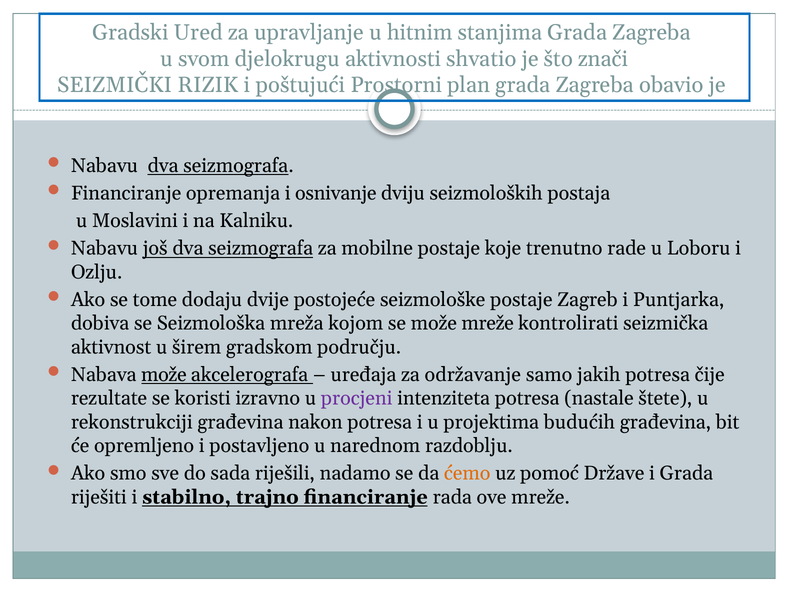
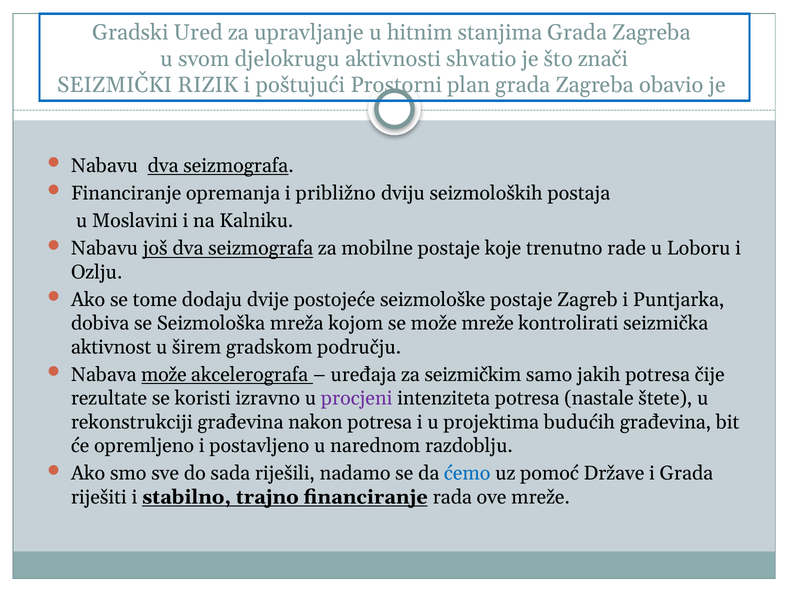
osnivanje: osnivanje -> približno (336, 193)
održavanje: održavanje -> seizmičkim (473, 375)
ćemo colour: orange -> blue (467, 473)
